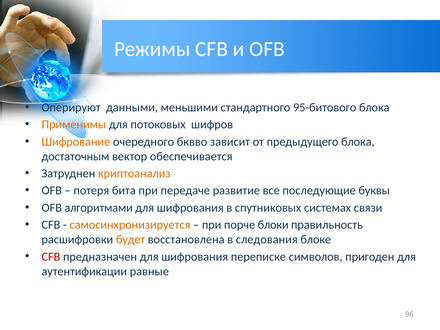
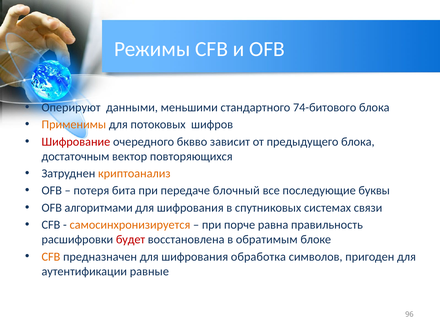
95-битового: 95-битового -> 74-битового (325, 107)
Шифрование colour: orange -> red (76, 142)
обеспечивается: обеспечивается -> повторяющихся (191, 156)
развитие: развитие -> блочный (236, 191)
блоки: блоки -> равна (273, 225)
будет colour: orange -> red (131, 240)
следования: следования -> обратимым (267, 240)
CFB colour: red -> orange (51, 257)
переписке: переписке -> обработка (258, 257)
